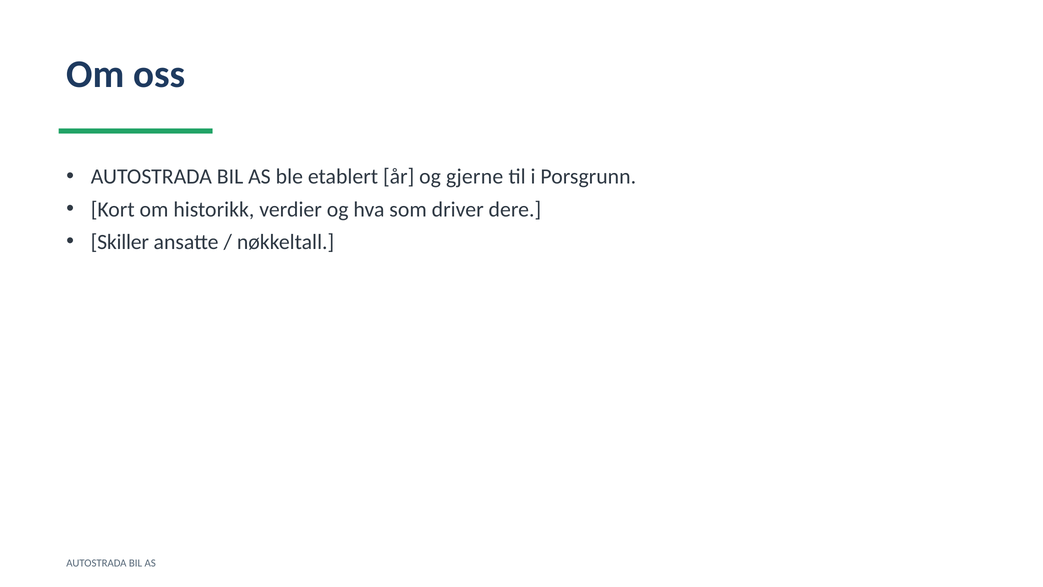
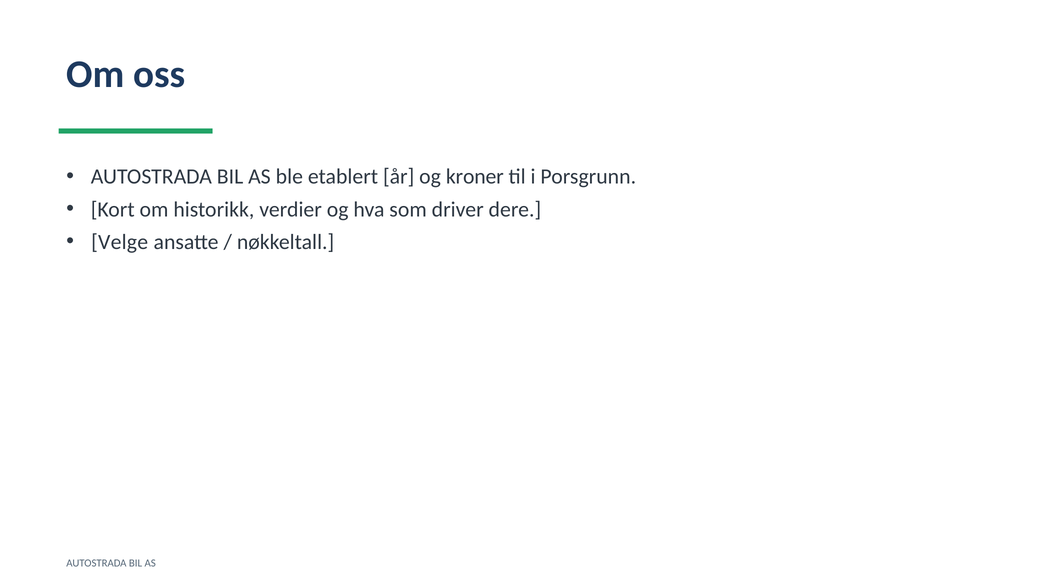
gjerne: gjerne -> kroner (475, 177)
Skiller: Skiller -> Velge (120, 242)
